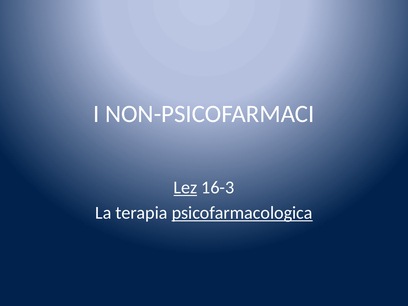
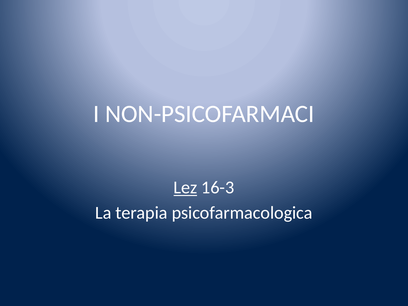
psicofarmacologica underline: present -> none (242, 213)
